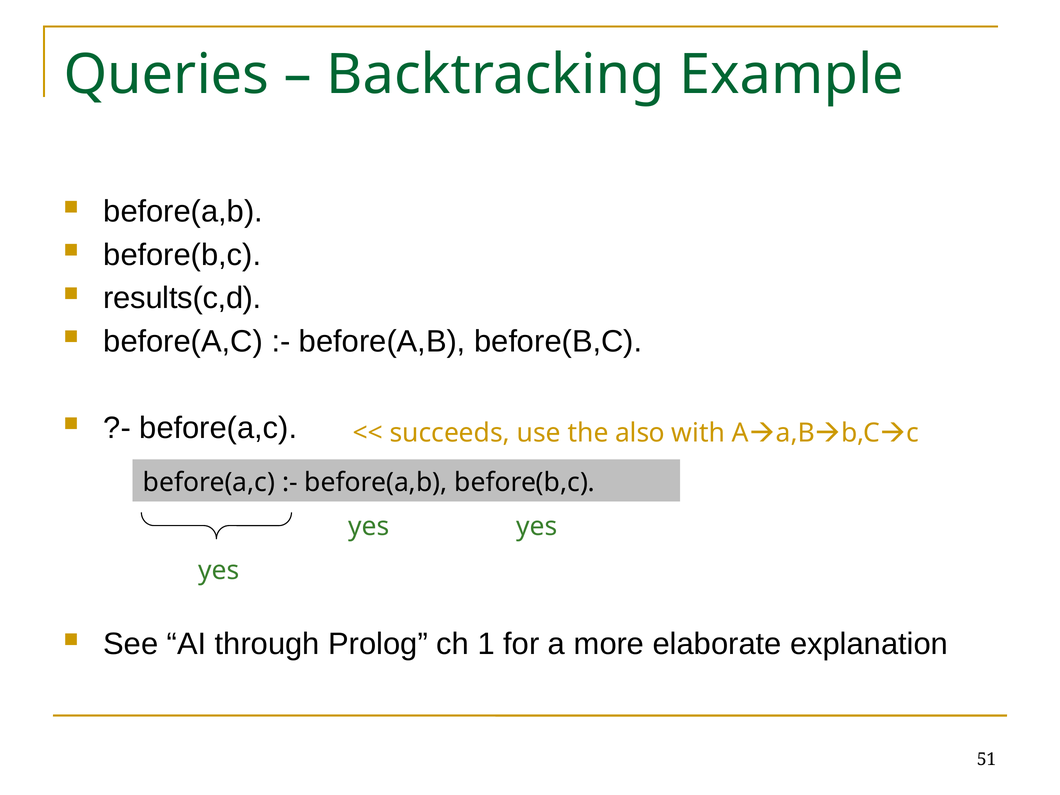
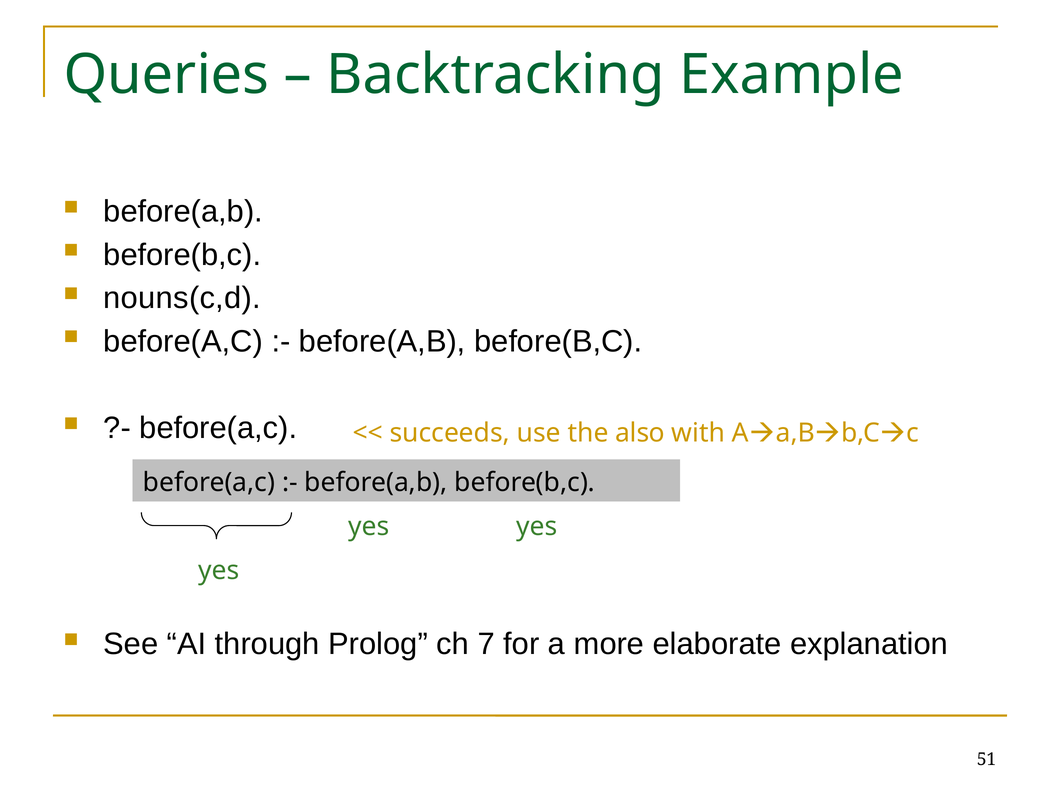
results(c,d: results(c,d -> nouns(c,d (182, 298)
1: 1 -> 7 (486, 644)
